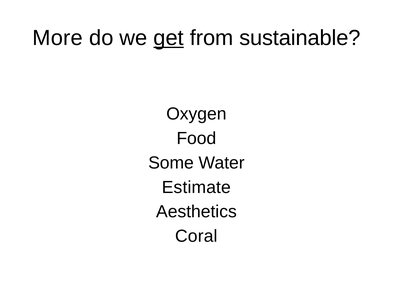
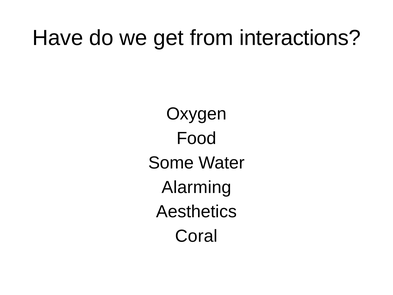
More: More -> Have (58, 38)
get underline: present -> none (169, 38)
sustainable: sustainable -> interactions (300, 38)
Estimate: Estimate -> Alarming (196, 187)
